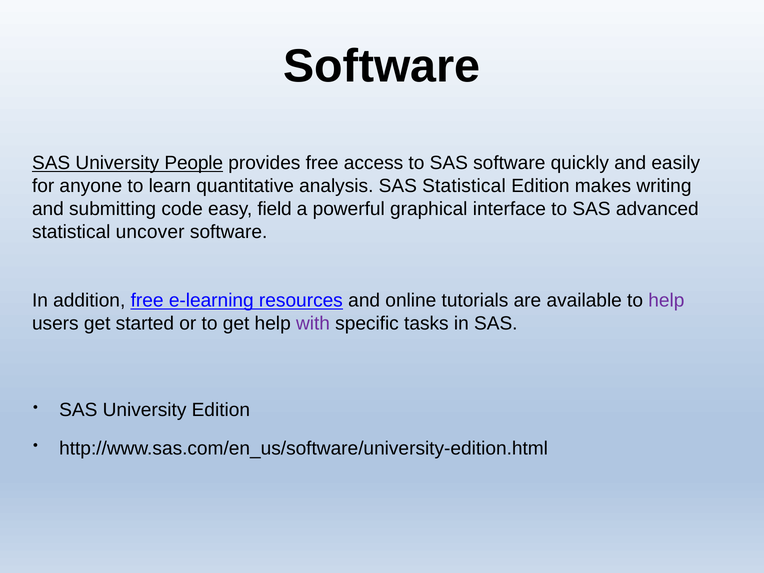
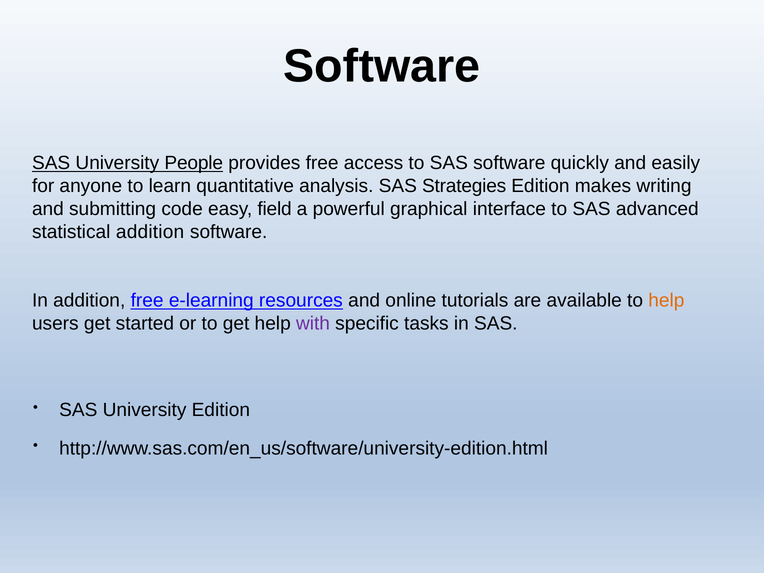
SAS Statistical: Statistical -> Strategies (464, 186)
statistical uncover: uncover -> addition (150, 232)
help colour: purple -> orange (666, 300)
